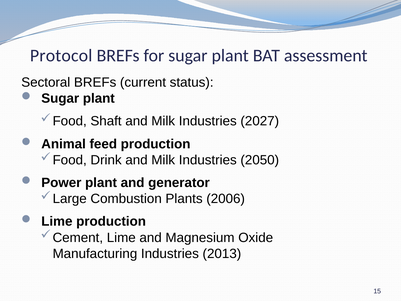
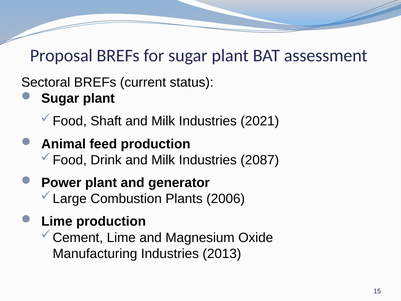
Protocol: Protocol -> Proposal (61, 56)
2027: 2027 -> 2021 (260, 121)
2050: 2050 -> 2087 (260, 160)
